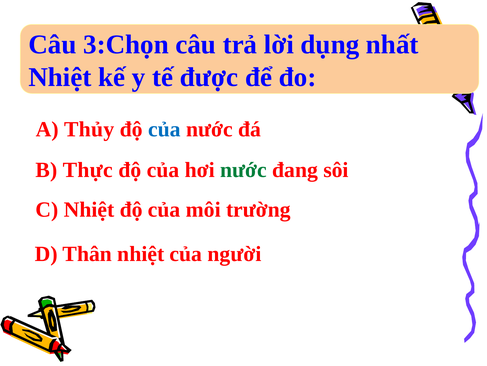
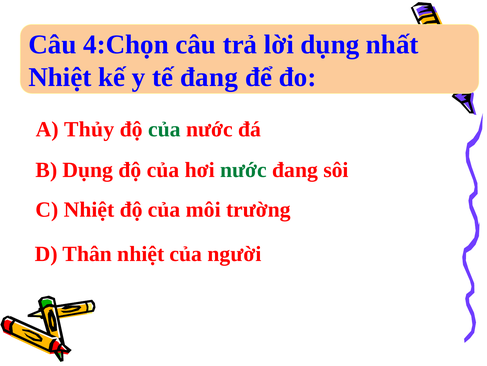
3:Chọn: 3:Chọn -> 4:Chọn (126, 44)
tế được: được -> đang (209, 77)
của colour: blue -> green (164, 129)
B Thực: Thực -> Dụng (88, 170)
